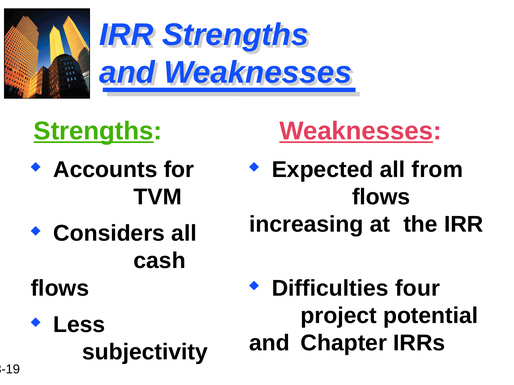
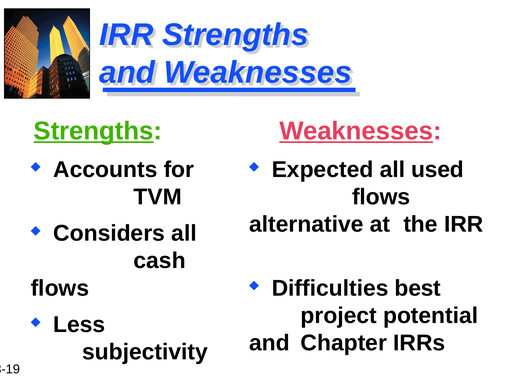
from: from -> used (438, 170)
increasing: increasing -> alternative (306, 225)
four: four -> best (418, 289)
